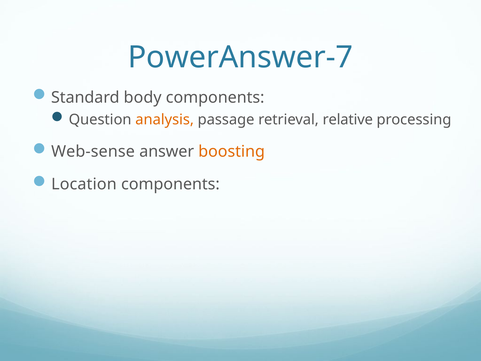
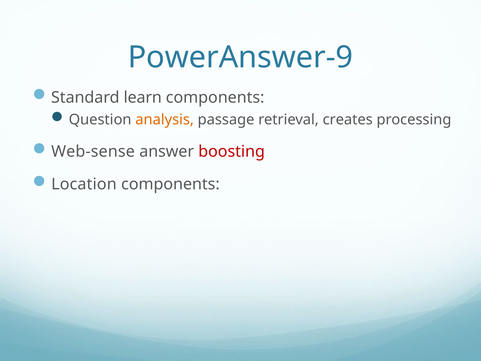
PowerAnswer-7: PowerAnswer-7 -> PowerAnswer-9 (240, 57)
body: body -> learn (143, 97)
relative: relative -> creates (348, 120)
boosting colour: orange -> red (232, 152)
